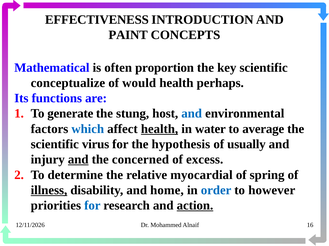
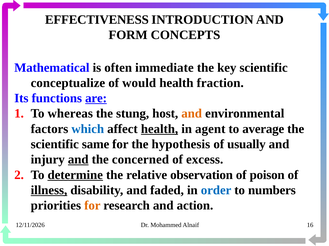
PAINT: PAINT -> FORM (128, 35)
proportion: proportion -> immediate (164, 68)
perhaps: perhaps -> fraction (220, 83)
are underline: none -> present (96, 99)
generate: generate -> whereas (70, 114)
and colour: blue -> orange (192, 114)
water: water -> agent (210, 129)
virus: virus -> same (96, 145)
determine underline: none -> present (75, 175)
myocardial: myocardial -> observation (202, 175)
spring: spring -> poison (267, 175)
home: home -> faded (167, 191)
however: however -> numbers (272, 191)
for colour: blue -> orange (92, 206)
action underline: present -> none (195, 206)
